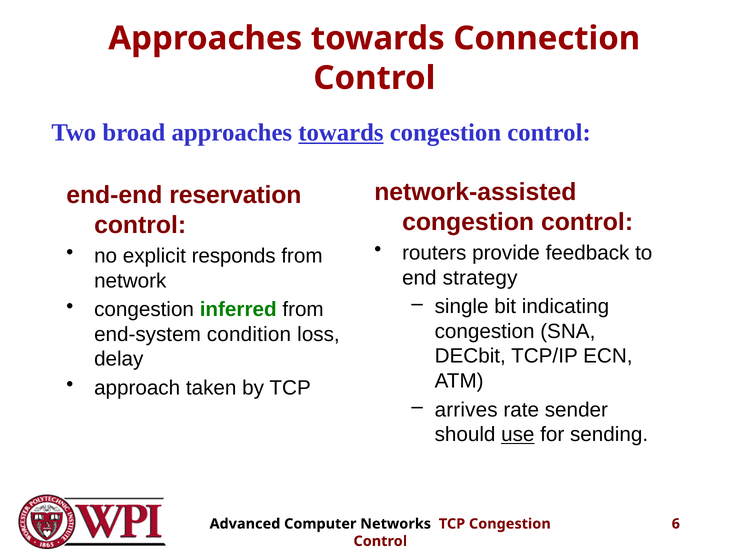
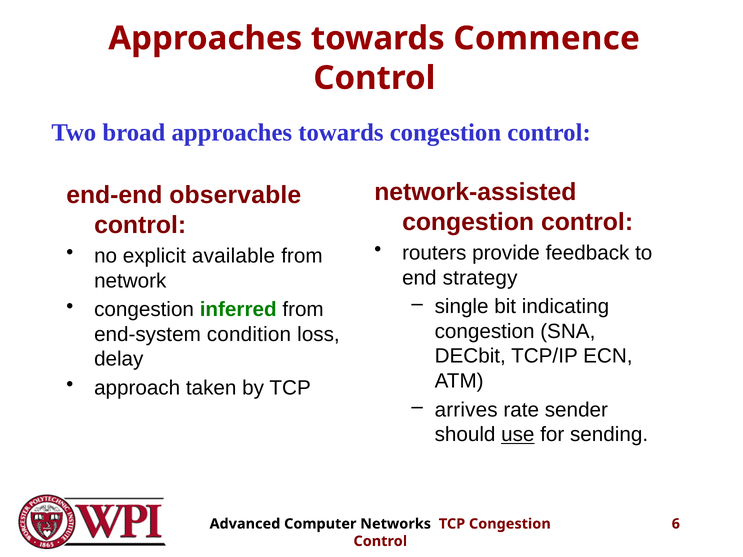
Connection: Connection -> Commence (547, 38)
towards underline: present -> none (341, 132)
reservation: reservation -> observable (235, 195)
responds: responds -> available (234, 256)
